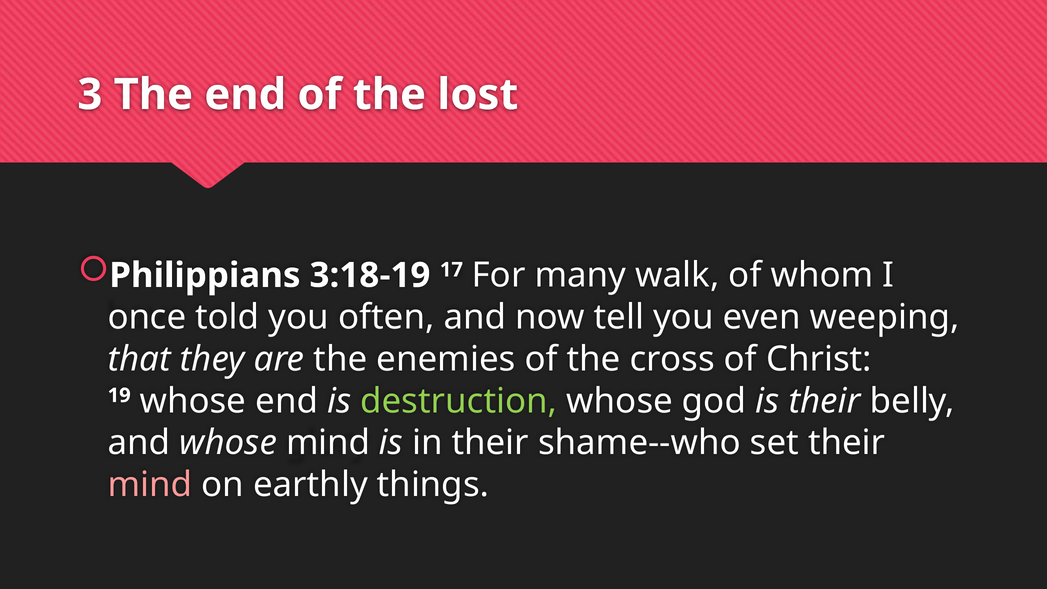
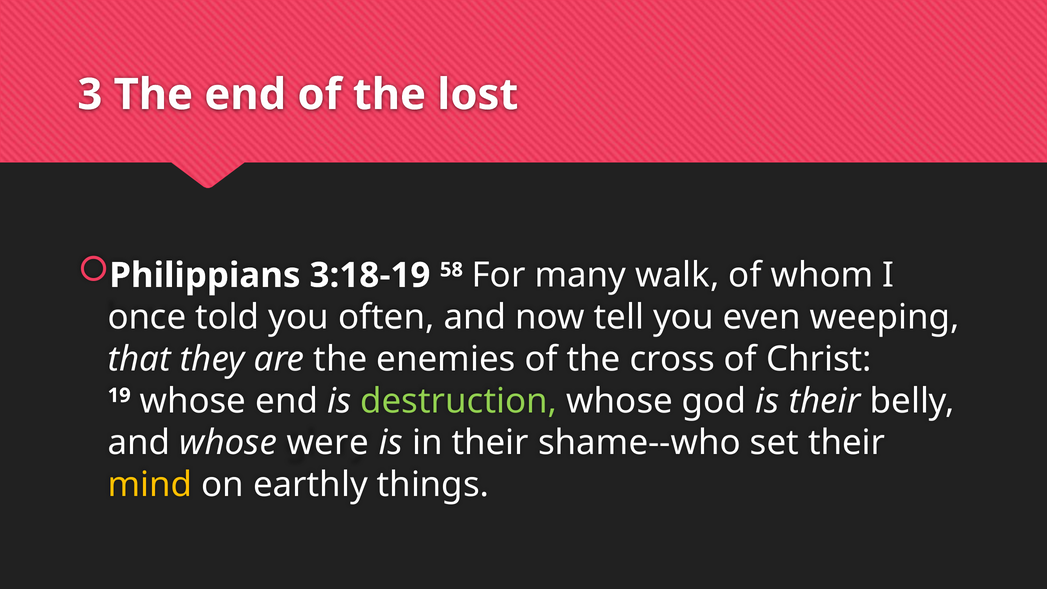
17: 17 -> 58 (451, 270)
whose mind: mind -> were (328, 443)
mind colour: pink -> yellow (150, 485)
